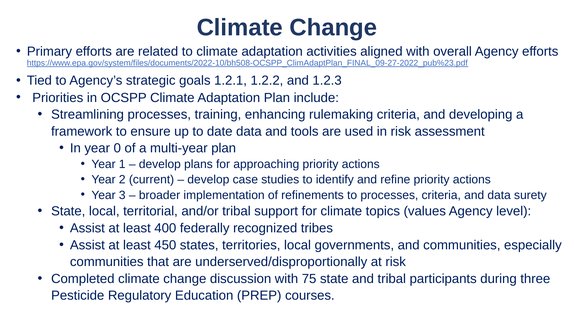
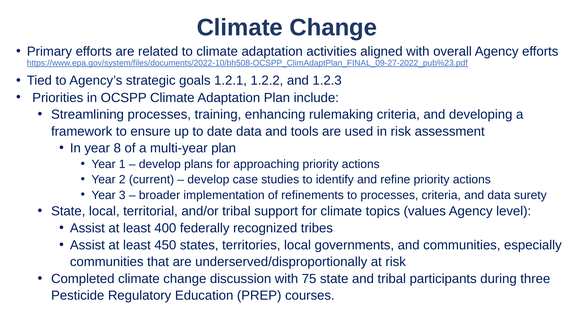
0: 0 -> 8 (117, 148)
